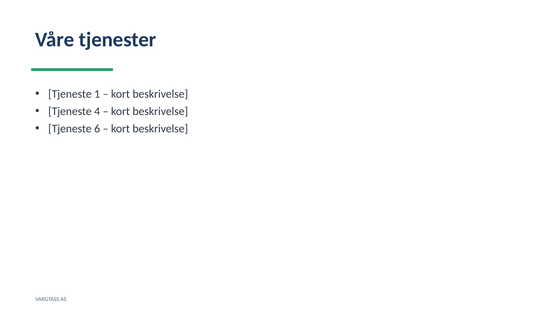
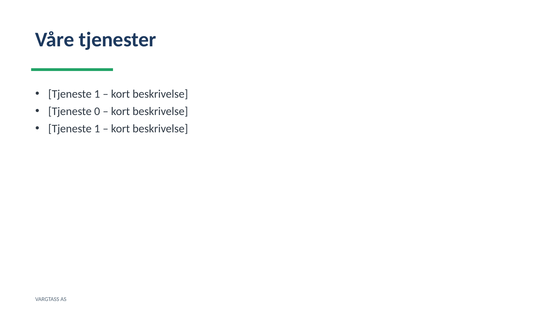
4: 4 -> 0 (97, 111)
6: 6 -> 1 (97, 128)
